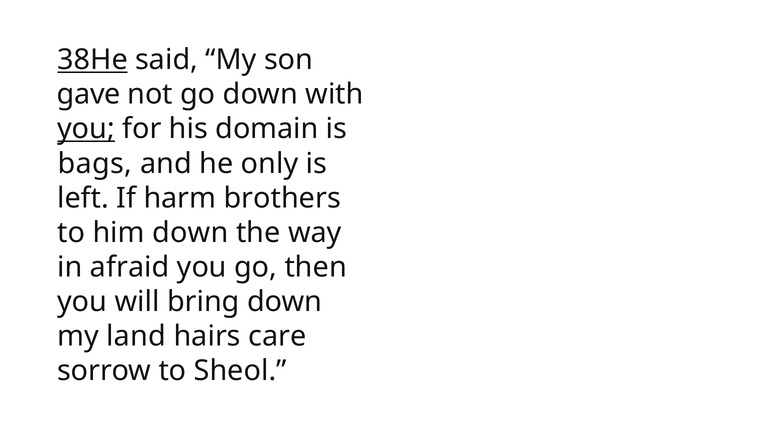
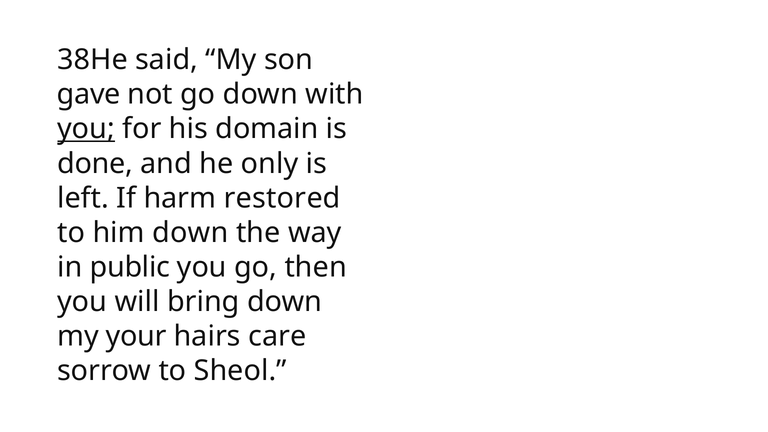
38He underline: present -> none (93, 60)
bags: bags -> done (95, 164)
brothers: brothers -> restored (282, 198)
afraid: afraid -> public (130, 267)
land: land -> your (136, 336)
